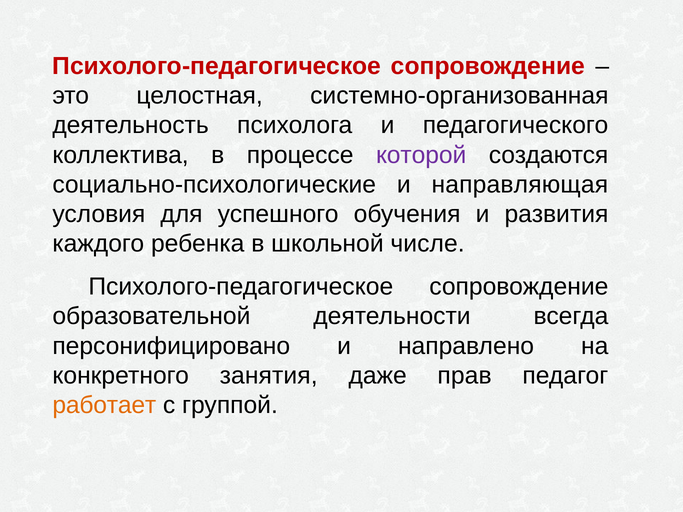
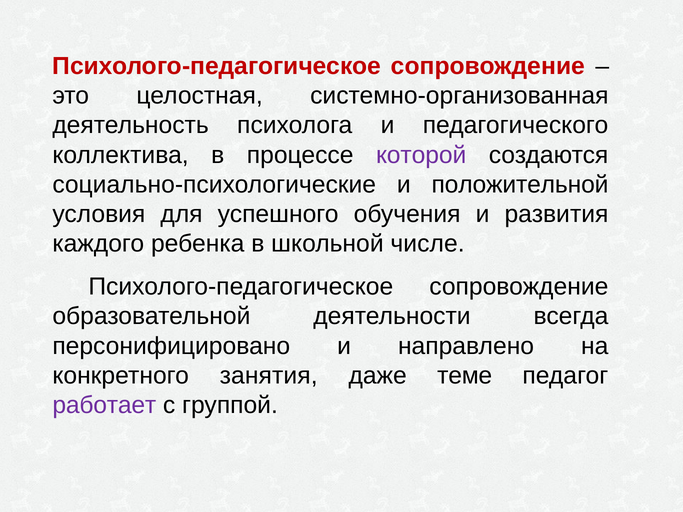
направляющая: направляющая -> положительной (520, 185)
прав: прав -> теме (465, 376)
работает colour: orange -> purple (104, 405)
